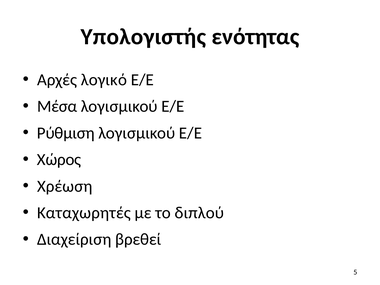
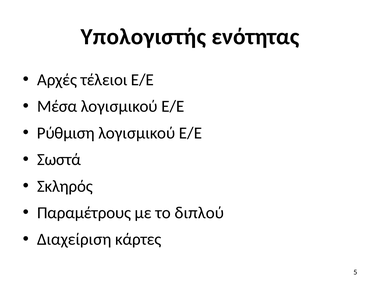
λογικό: λογικό -> τέλειοι (104, 80)
Χώρος: Χώρος -> Σωστά (59, 160)
Χρέωση: Χρέωση -> Σκληρός (65, 186)
Καταχωρητές: Καταχωρητές -> Παραμέτρους (84, 213)
βρεθεί: βρεθεί -> κάρτες (138, 239)
